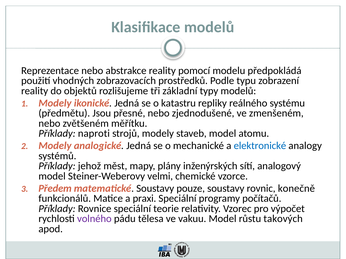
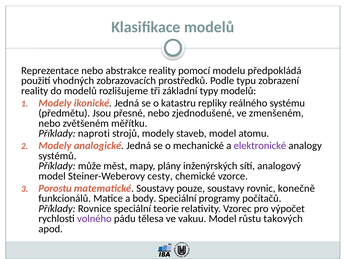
do objektů: objektů -> modelů (80, 91)
elektronické colour: blue -> purple (260, 146)
jehož: jehož -> může (90, 166)
velmi: velmi -> cesty (160, 176)
Předem: Předem -> Porostu (55, 189)
praxi: praxi -> body (144, 199)
